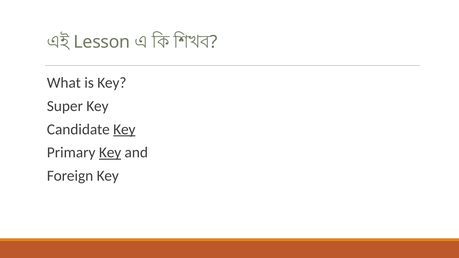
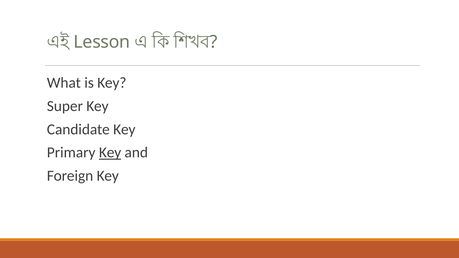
Key underline: present -> none (124, 129)
